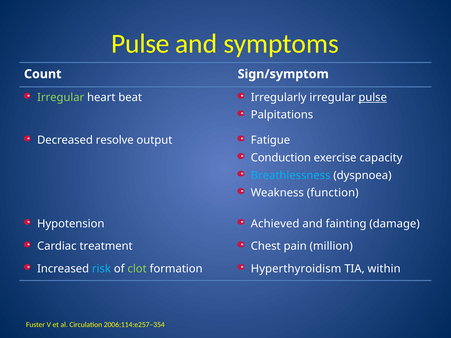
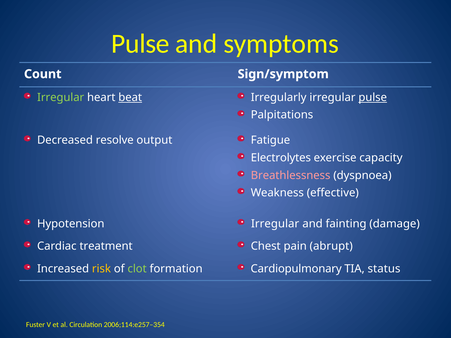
beat underline: none -> present (130, 97)
Conduction: Conduction -> Electrolytes (281, 158)
Breathlessness colour: light blue -> pink (291, 175)
function: function -> effective (333, 193)
Hypotension Achieved: Achieved -> Irregular (275, 224)
million: million -> abrupt (331, 246)
risk colour: light blue -> yellow (101, 269)
Hyperthyroidism: Hyperthyroidism -> Cardiopulmonary (296, 269)
within: within -> status (384, 269)
